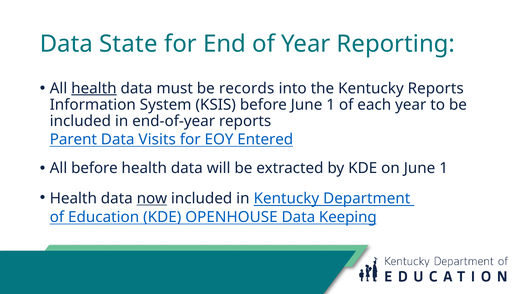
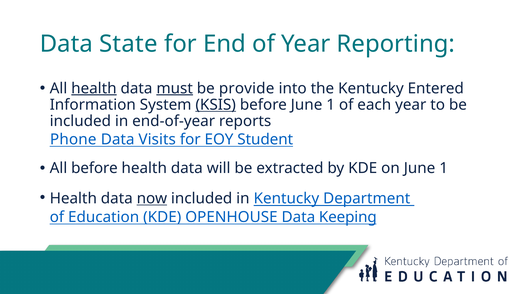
must underline: none -> present (175, 88)
records: records -> provide (247, 88)
Kentucky Reports: Reports -> Entered (436, 88)
KSIS underline: none -> present (216, 105)
Parent: Parent -> Phone (73, 139)
Entered: Entered -> Student (265, 139)
